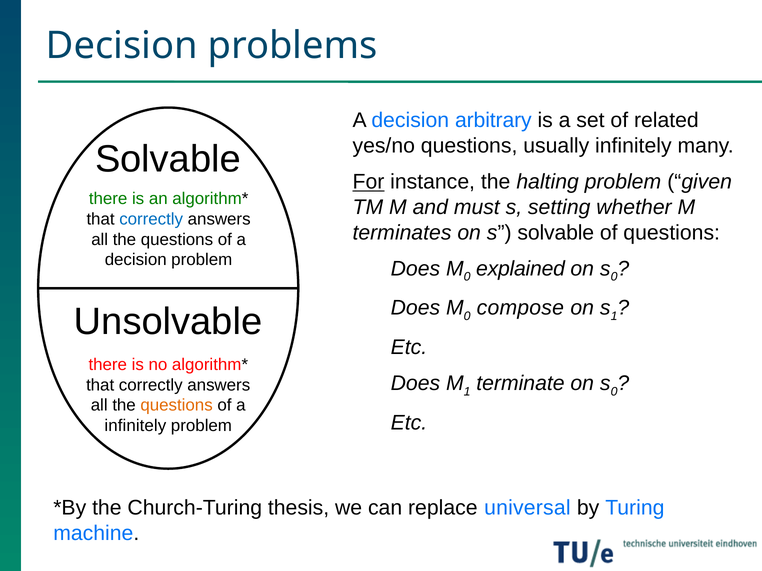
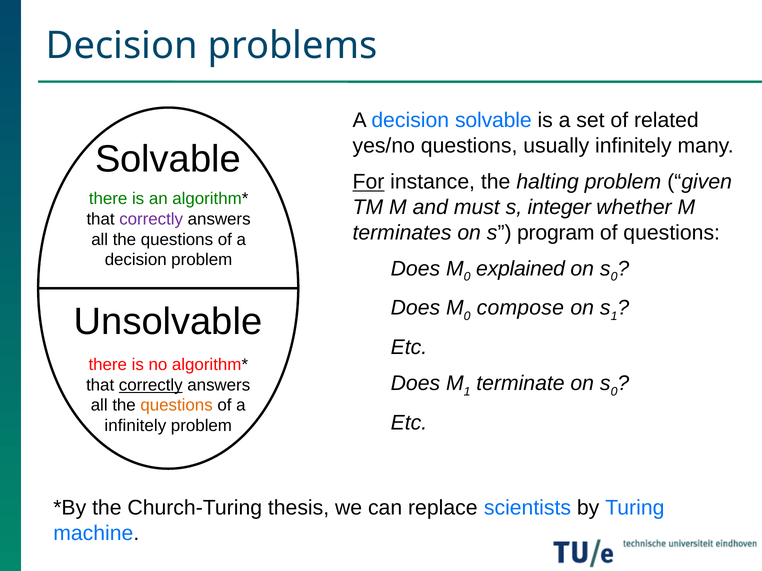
decision arbitrary: arbitrary -> solvable (493, 121)
setting: setting -> integer (559, 207)
correctly colour: blue -> purple (151, 219)
s solvable: solvable -> program (556, 233)
correctly underline: none -> present (151, 385)
universal: universal -> scientists (527, 508)
